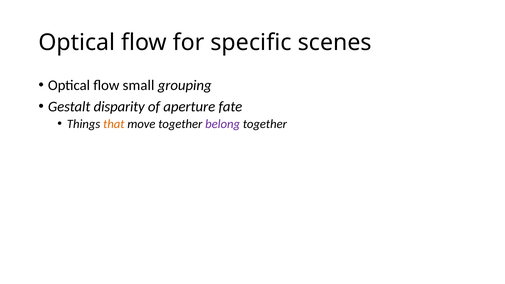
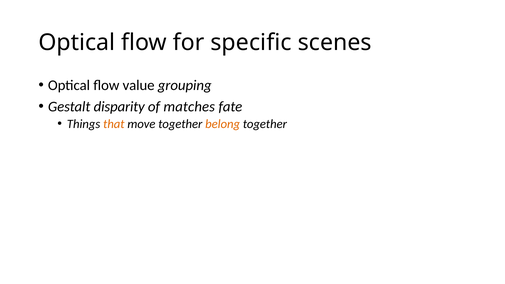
small: small -> value (139, 85)
aperture: aperture -> matches (189, 107)
belong colour: purple -> orange (223, 124)
